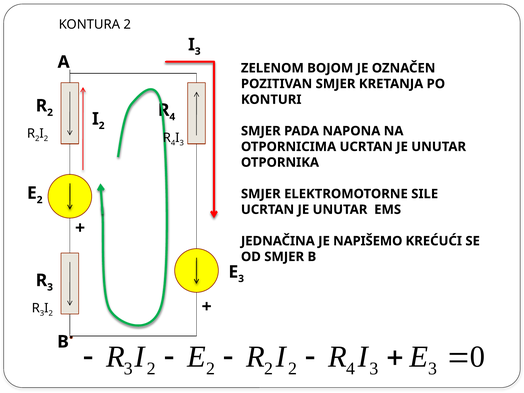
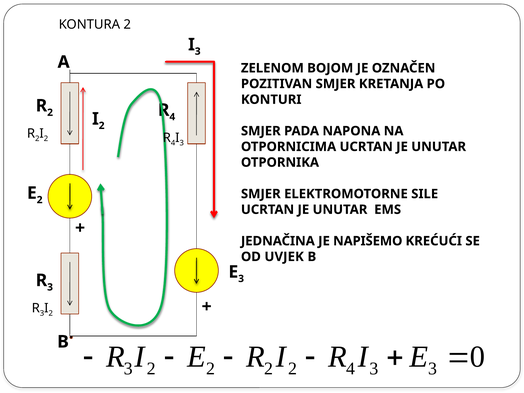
OD SMJER: SMJER -> UVJEK (284, 257)
